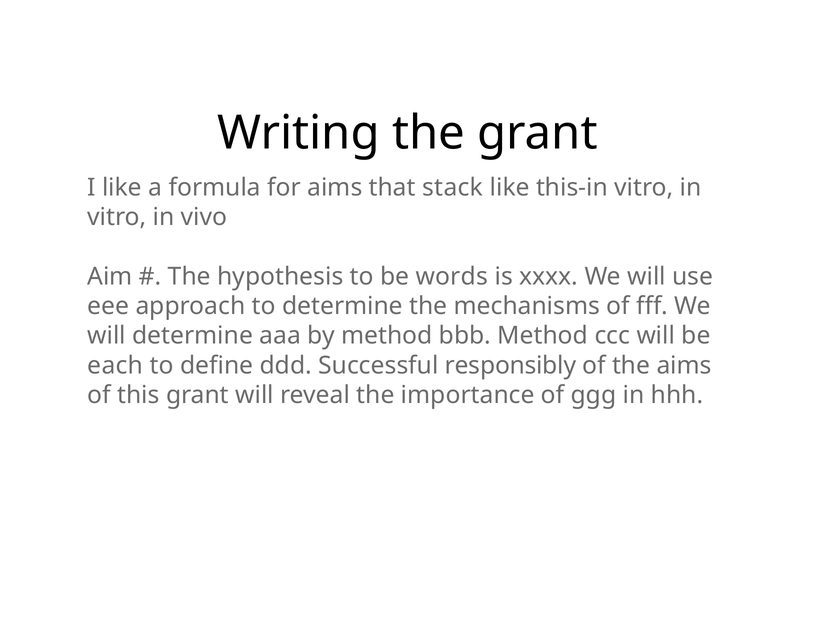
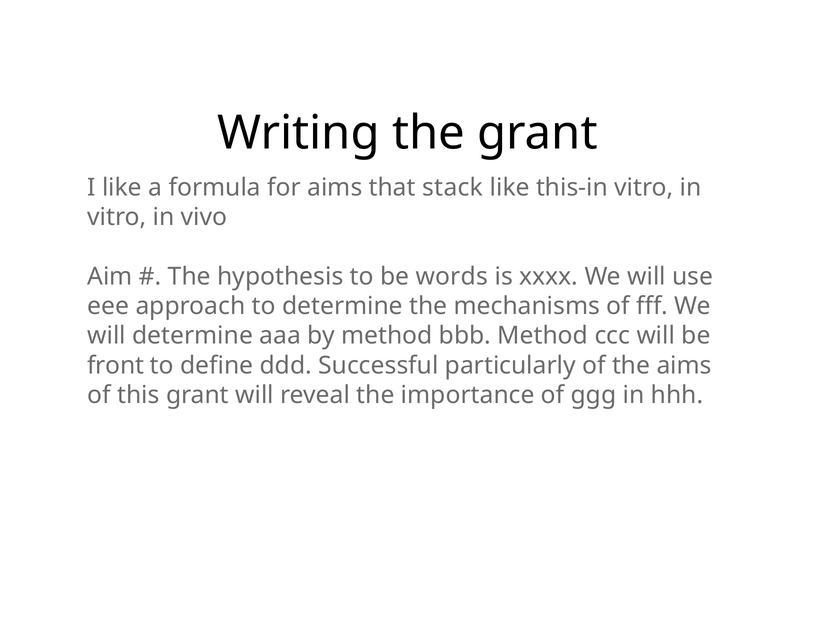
each: each -> front (116, 365)
responsibly: responsibly -> particularly (510, 365)
